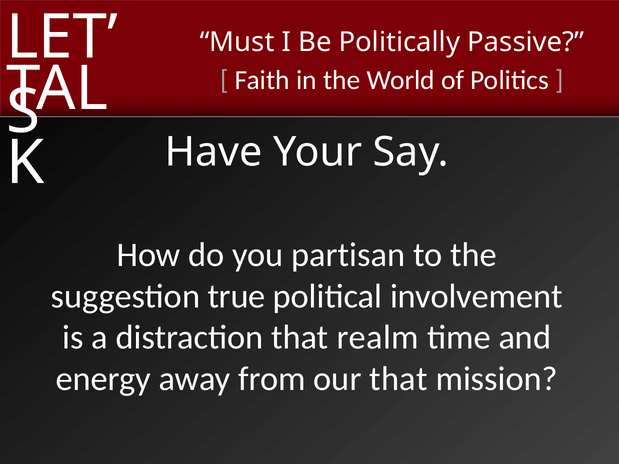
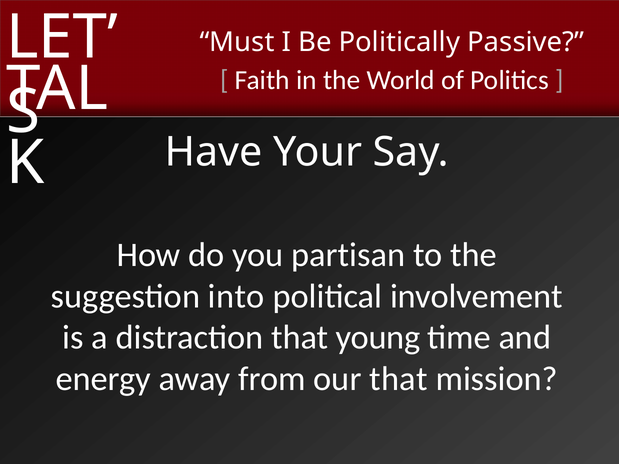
true: true -> into (236, 296)
realm: realm -> young (378, 338)
